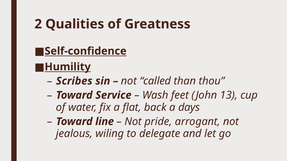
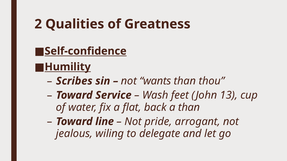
called: called -> wants (155, 81)
a days: days -> than (189, 108)
